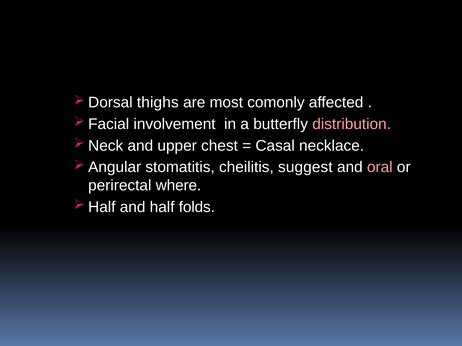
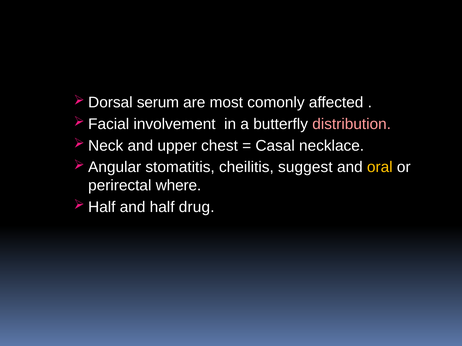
thighs: thighs -> serum (158, 103)
oral colour: pink -> yellow (380, 167)
folds: folds -> drug (197, 207)
